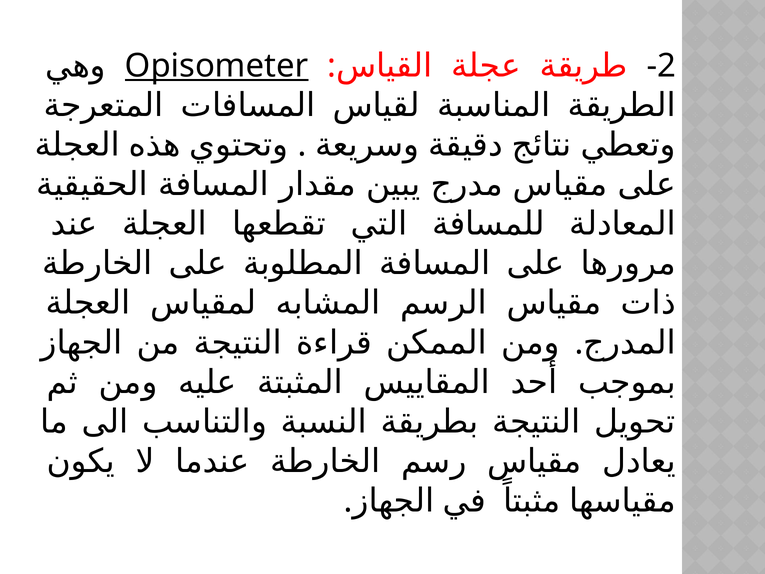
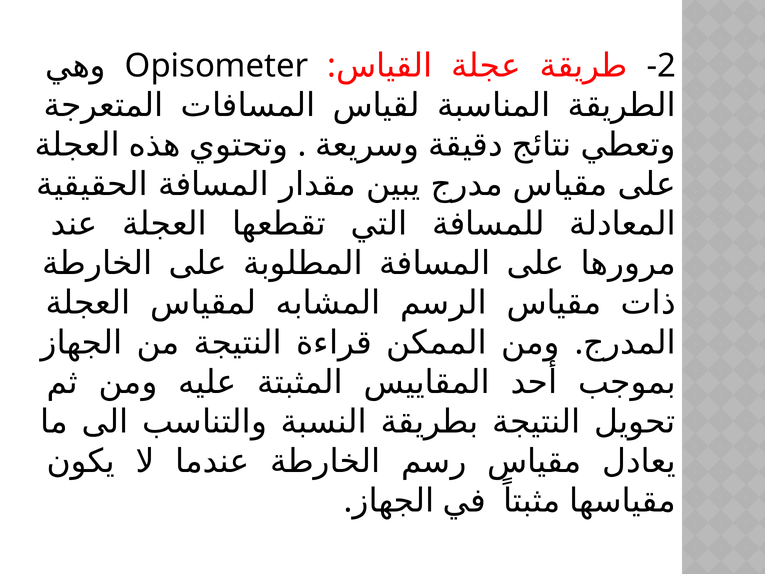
Opisometer underline: present -> none (217, 66)
